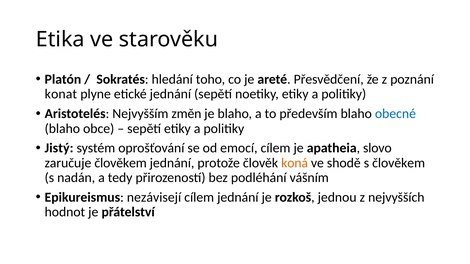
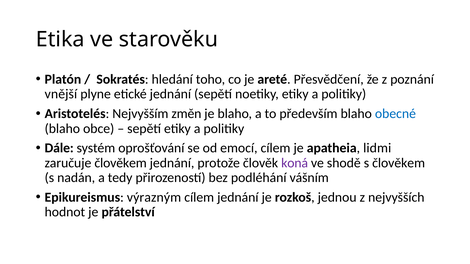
konat: konat -> vnější (61, 94)
Jistý: Jistý -> Dále (59, 148)
slovo: slovo -> lidmi (377, 148)
koná colour: orange -> purple (295, 163)
nezávisejí: nezávisejí -> výrazným (154, 198)
